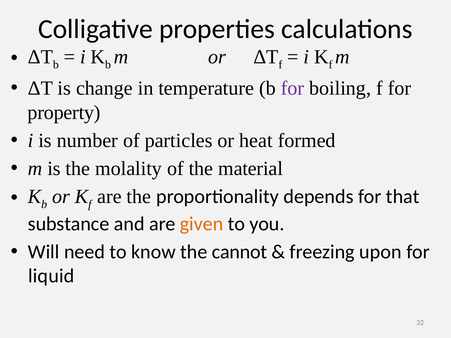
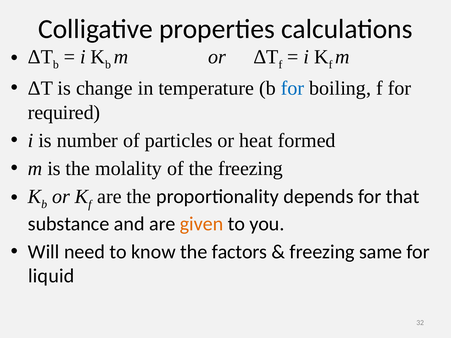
for colour: purple -> blue (293, 88)
property: property -> required (64, 112)
the material: material -> freezing (251, 169)
cannot: cannot -> factors (240, 252)
upon: upon -> same (381, 252)
